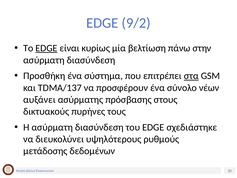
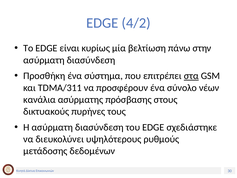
9/2: 9/2 -> 4/2 (136, 23)
EDGE underline: present -> none (46, 48)
TDMA/137: TDMA/137 -> TDMA/311 (60, 88)
αυξάνει: αυξάνει -> κανάλια (40, 99)
